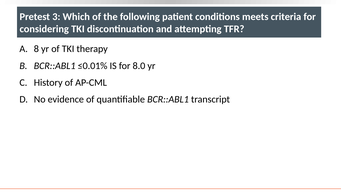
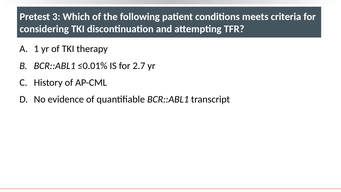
8: 8 -> 1 (36, 49)
8.0: 8.0 -> 2.7 (139, 66)
